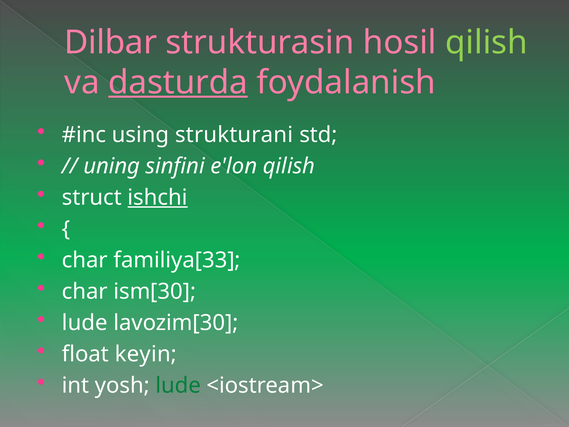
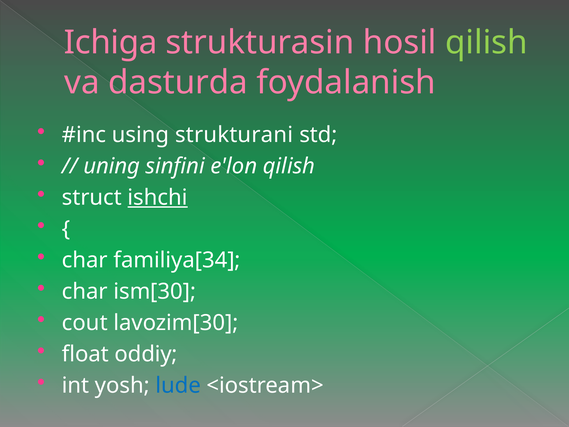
Dilbar: Dilbar -> Ichiga (111, 43)
dasturda underline: present -> none (178, 82)
familiya[33: familiya[33 -> familiya[34 (177, 260)
lude: lude -> cout (85, 323)
keyin: keyin -> oddiy (146, 354)
lude colour: green -> blue (178, 385)
